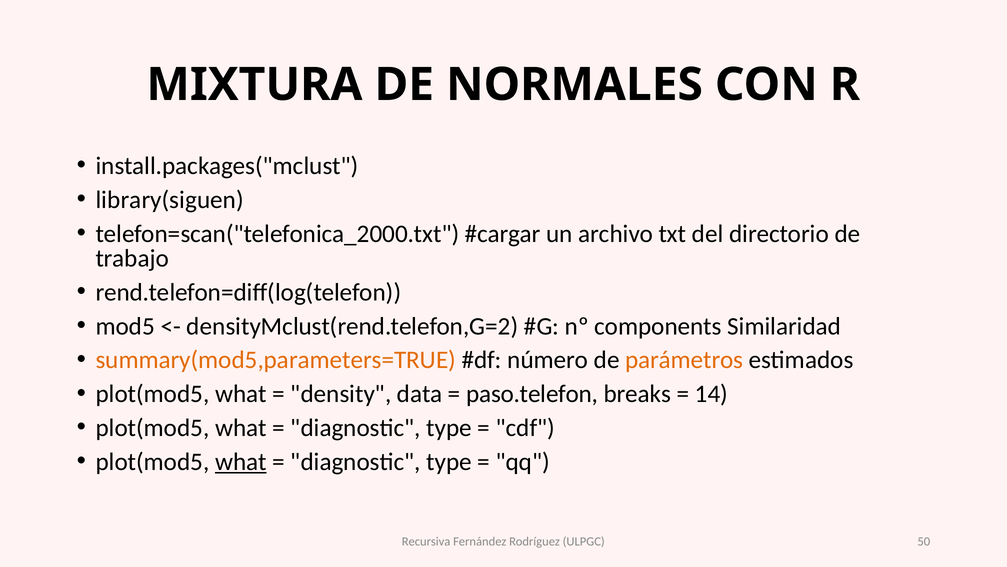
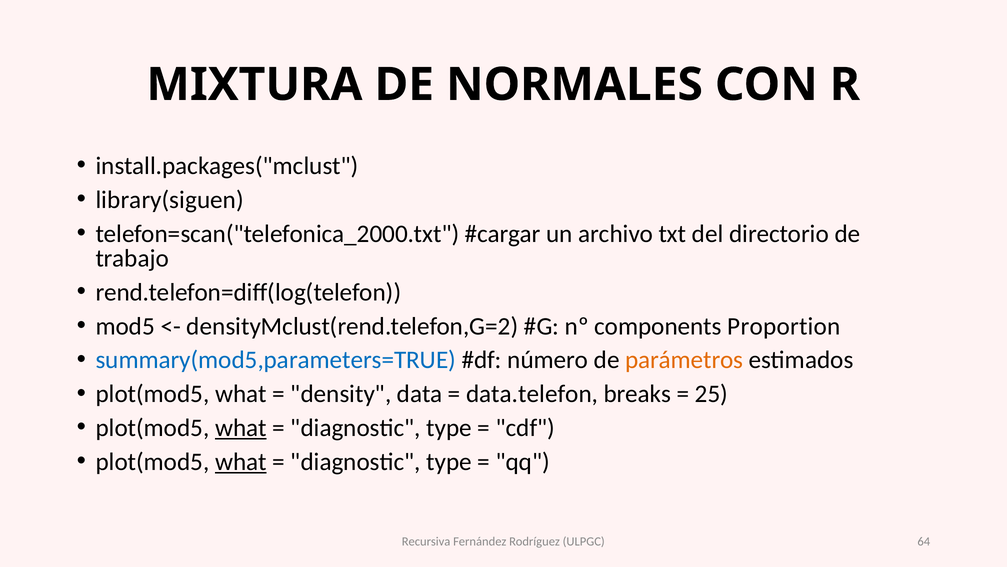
Similaridad: Similaridad -> Proportion (784, 326)
summary(mod5,parameters=TRUE colour: orange -> blue (276, 360)
paso.telefon: paso.telefon -> data.telefon (532, 394)
14: 14 -> 25 (711, 394)
what underline: none -> present (241, 428)
50: 50 -> 64 (924, 541)
